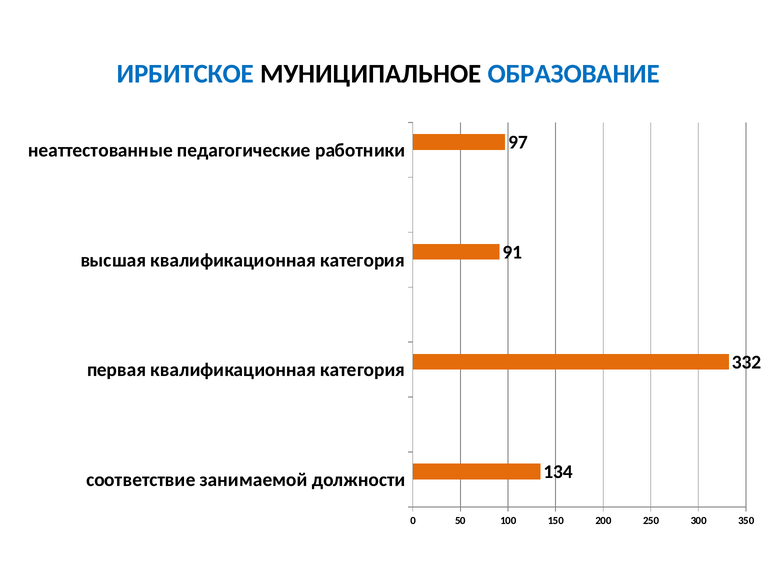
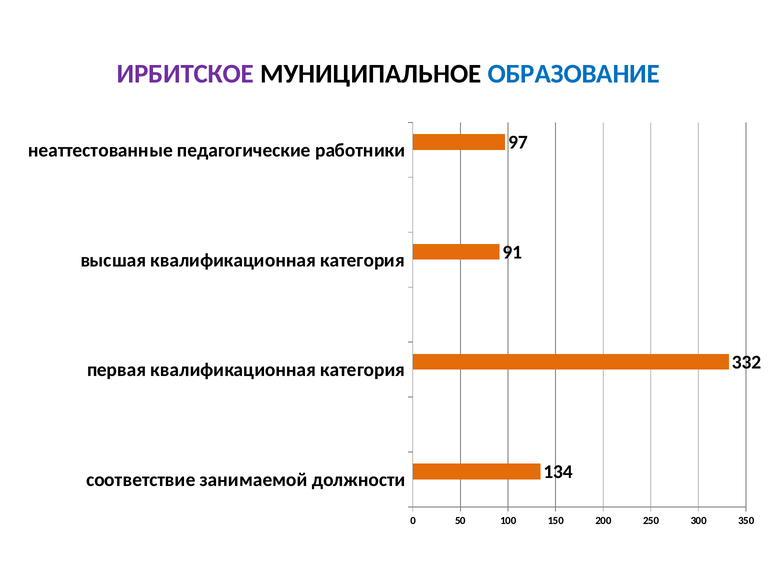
ИРБИТСКОЕ colour: blue -> purple (185, 74)
